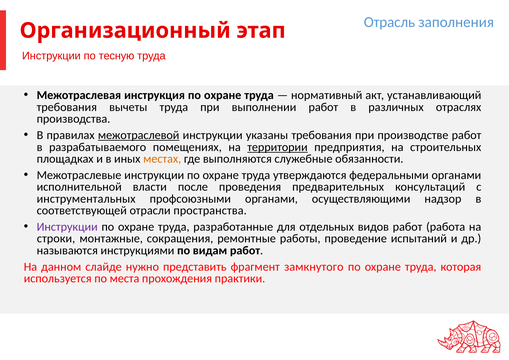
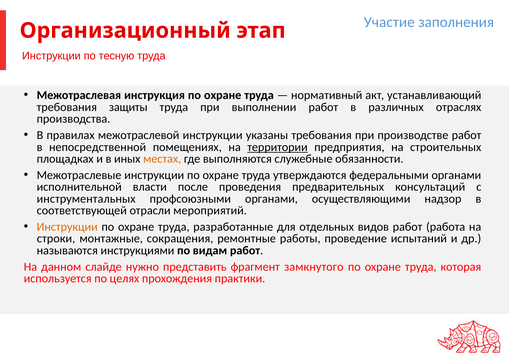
Отрасль: Отрасль -> Участие (389, 22)
вычеты: вычеты -> защиты (128, 107)
межотраслевой underline: present -> none (139, 135)
разрабатываемого: разрабатываемого -> непосредственной (98, 147)
пространства: пространства -> мероприятий (210, 210)
Инструкции colour: purple -> orange (67, 227)
места: места -> целях (125, 278)
